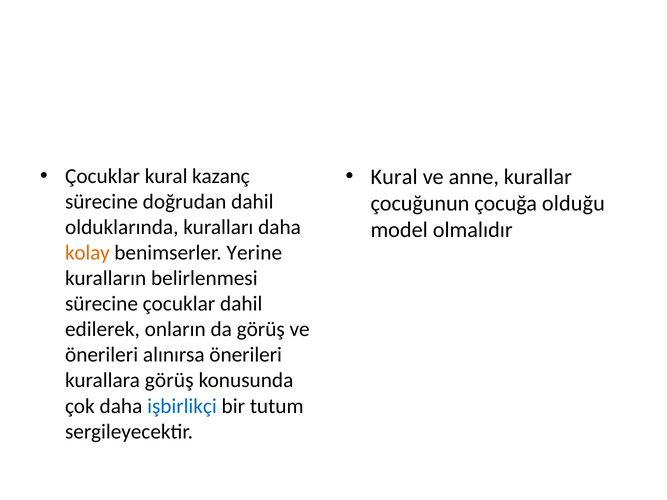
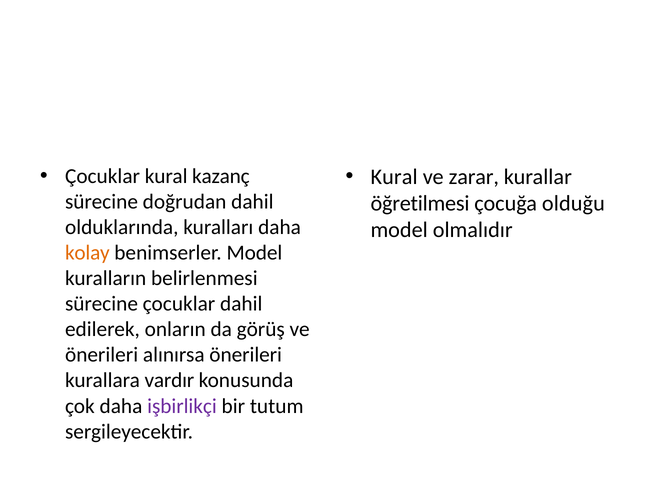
anne: anne -> zarar (474, 177)
çocuğunun: çocuğunun -> öğretilmesi (420, 204)
benimserler Yerine: Yerine -> Model (254, 253)
kurallara görüş: görüş -> vardır (169, 381)
işbirlikçi colour: blue -> purple (182, 406)
